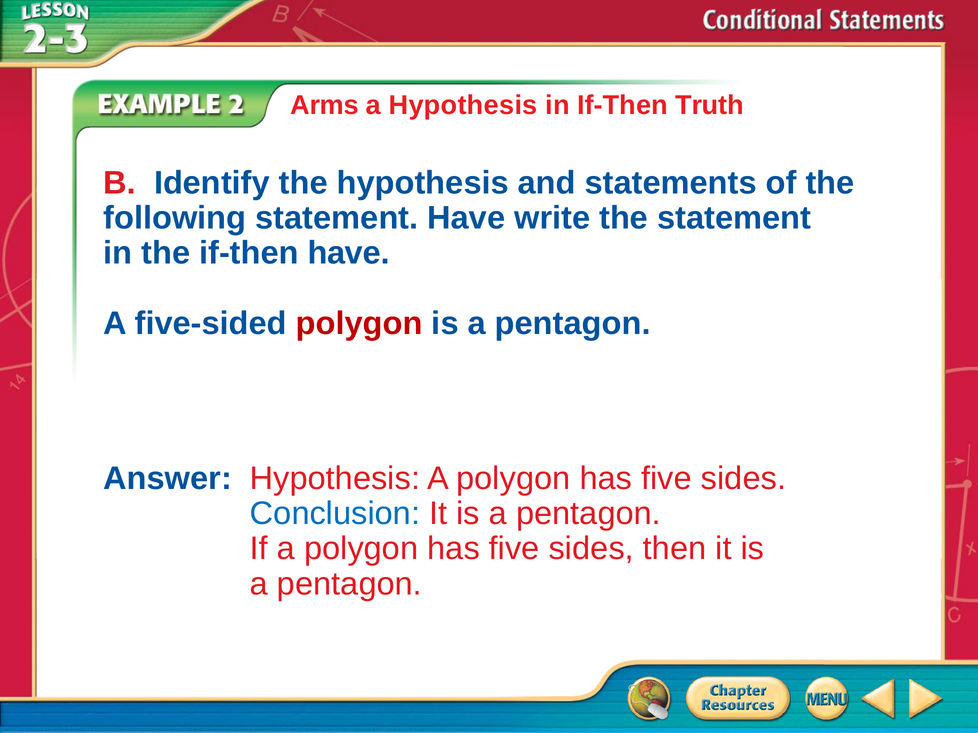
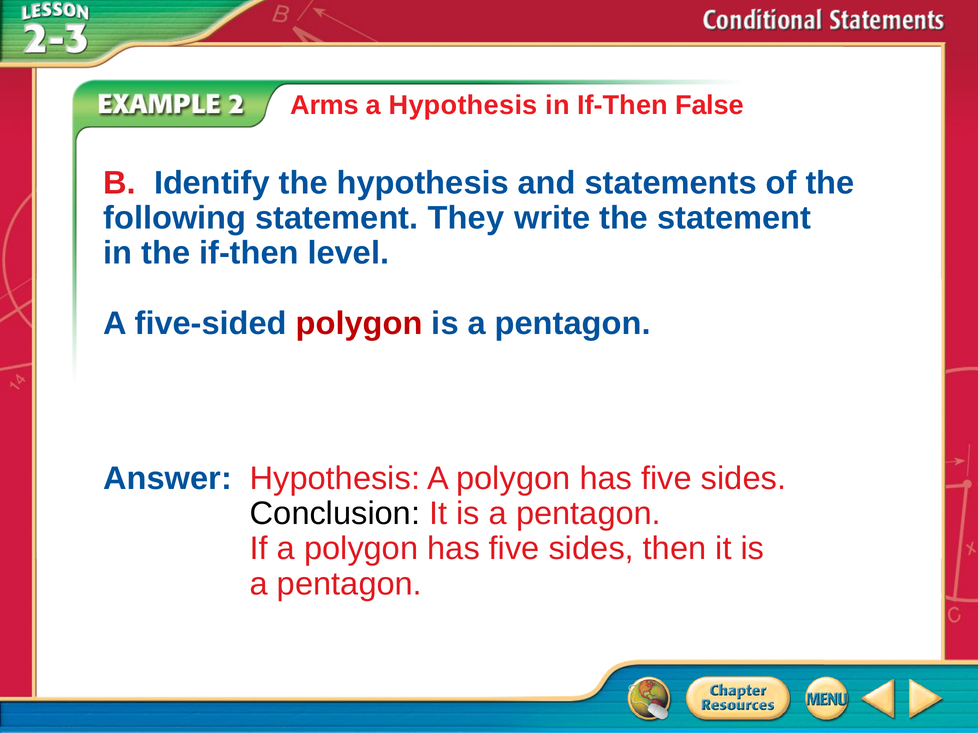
Truth: Truth -> False (709, 106)
statement Have: Have -> They (466, 218)
if-then have: have -> level (348, 253)
Conclusion colour: blue -> black (335, 514)
